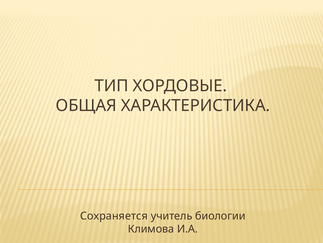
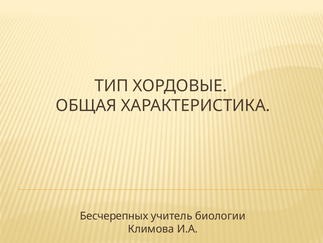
Сохраняется: Сохраняется -> Бесчерепных (114, 215)
